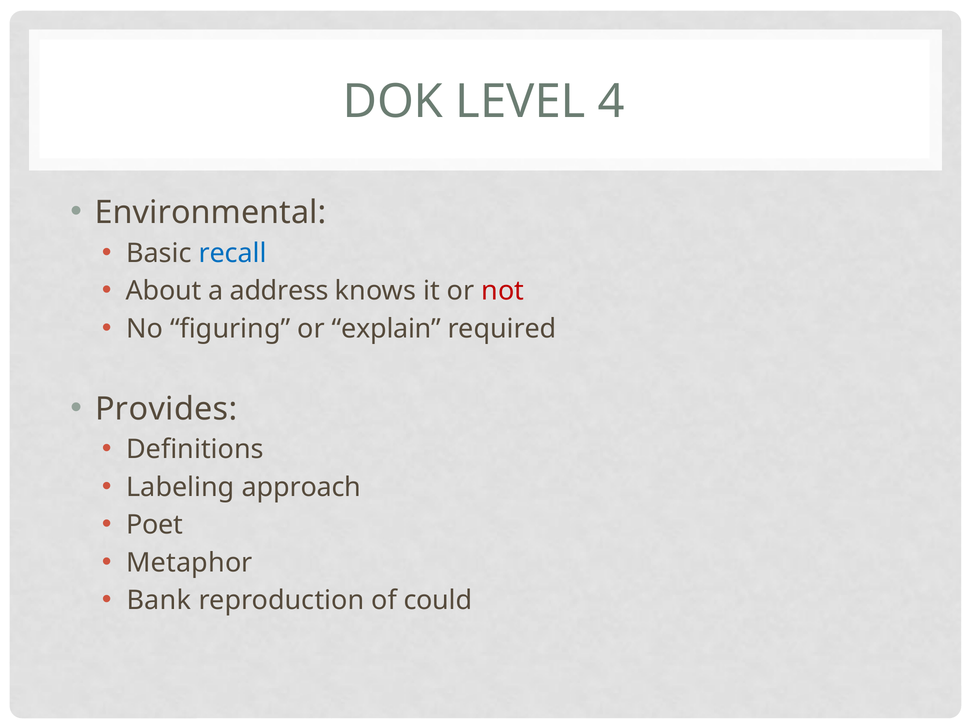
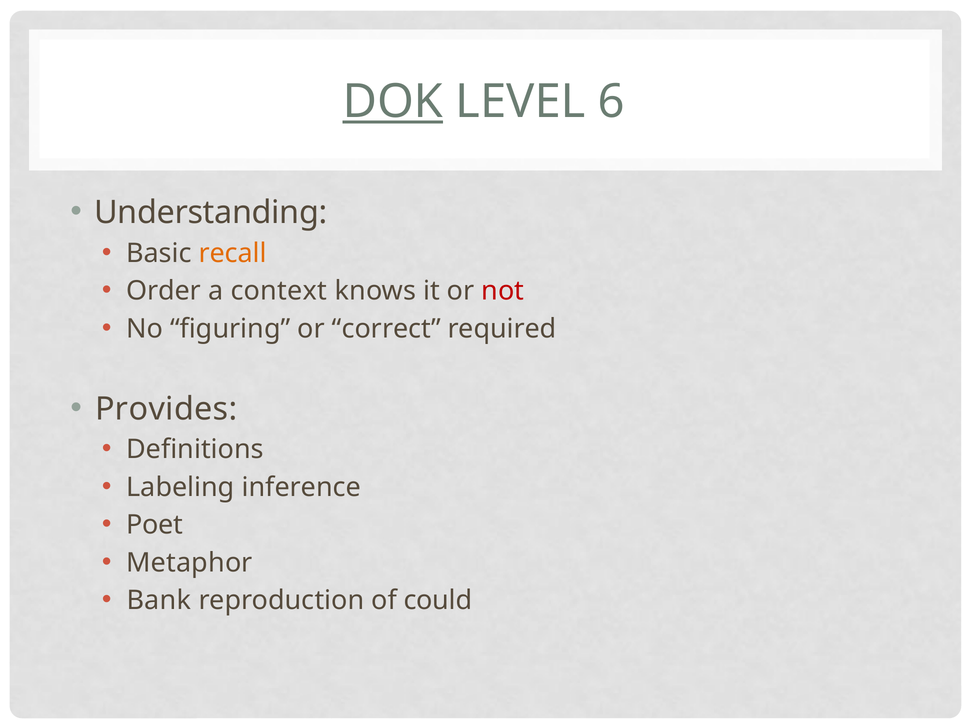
DOK underline: none -> present (393, 102)
4: 4 -> 6 (611, 102)
Environmental: Environmental -> Understanding (211, 213)
recall colour: blue -> orange (233, 253)
About: About -> Order (164, 291)
address: address -> context (279, 291)
explain: explain -> correct (386, 329)
approach: approach -> inference (301, 487)
